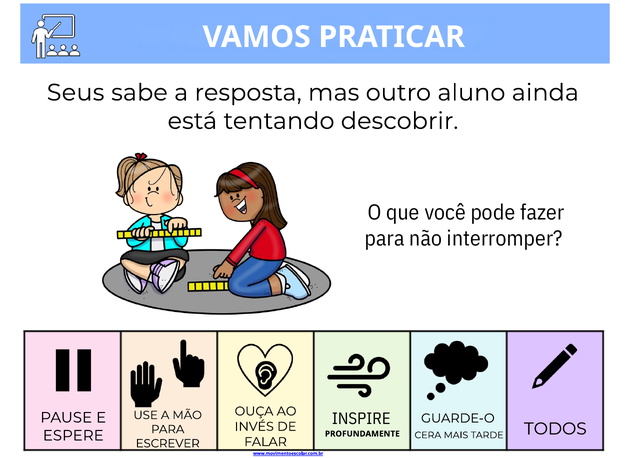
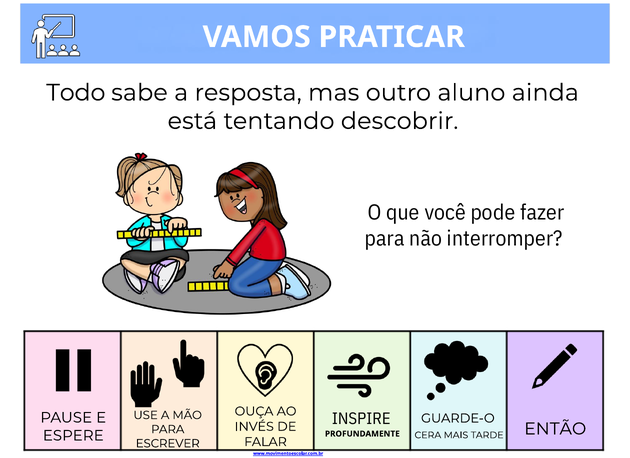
Seus: Seus -> Todo (76, 93)
TODOS: TODOS -> ENTÃO (555, 429)
